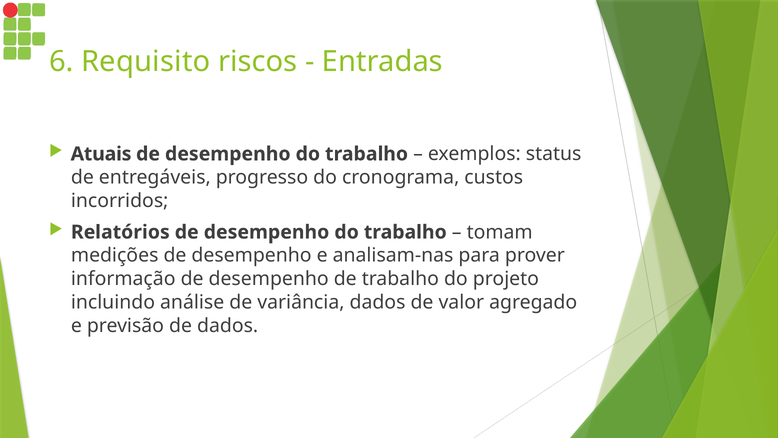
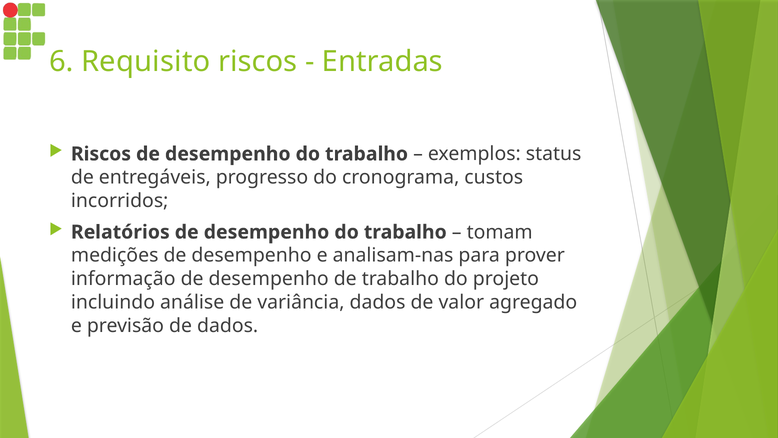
Atuais: Atuais -> Riscos (101, 154)
